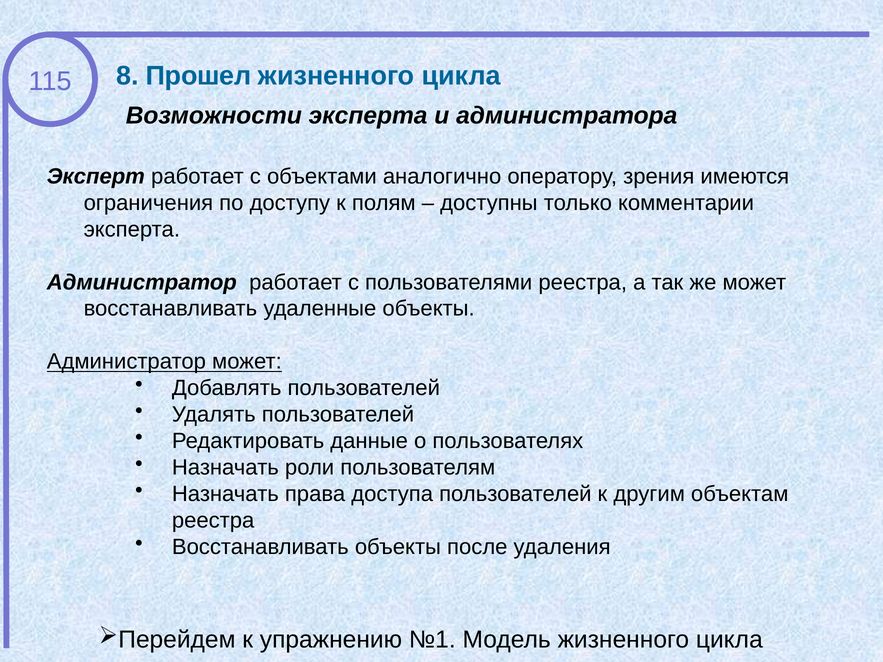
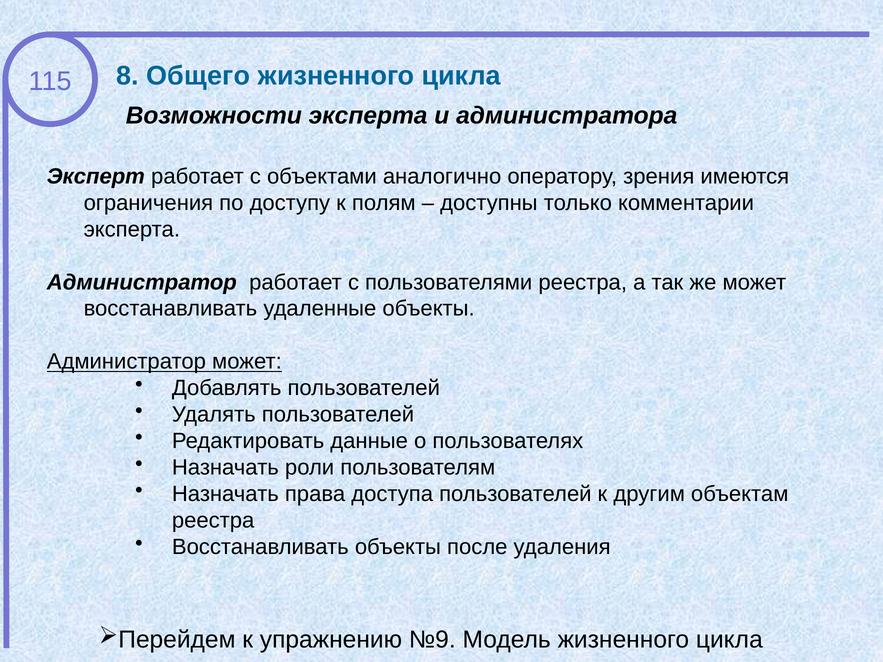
Прошел: Прошел -> Общего (198, 76)
№1: №1 -> №9 (432, 640)
